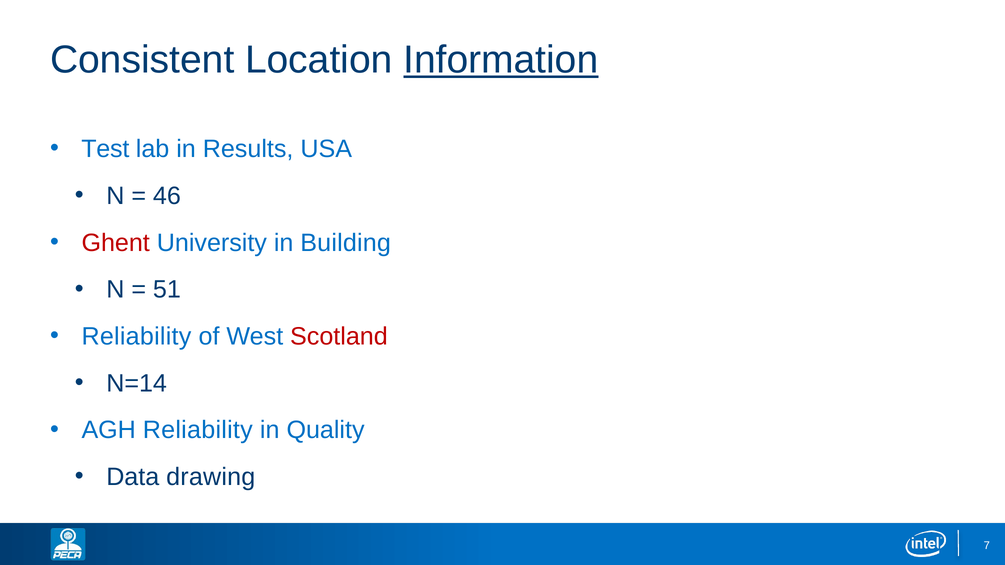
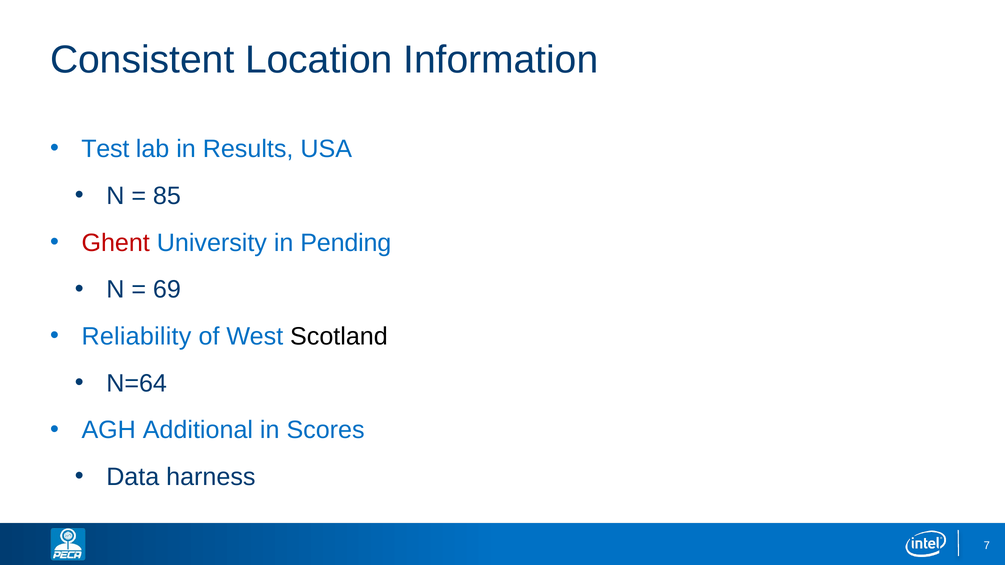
Information underline: present -> none (501, 60)
46: 46 -> 85 (167, 196)
Building: Building -> Pending (346, 243)
51: 51 -> 69 (167, 290)
Scotland colour: red -> black (339, 337)
N=14: N=14 -> N=64 (137, 384)
AGH Reliability: Reliability -> Additional (198, 430)
Quality: Quality -> Scores (326, 430)
drawing: drawing -> harness (211, 477)
